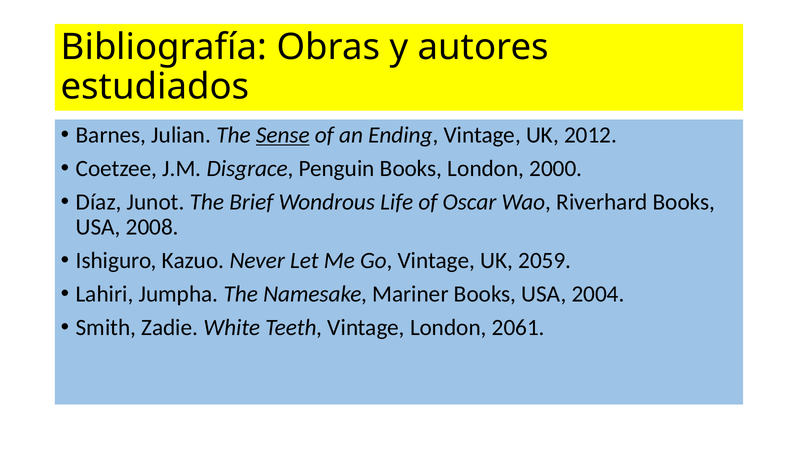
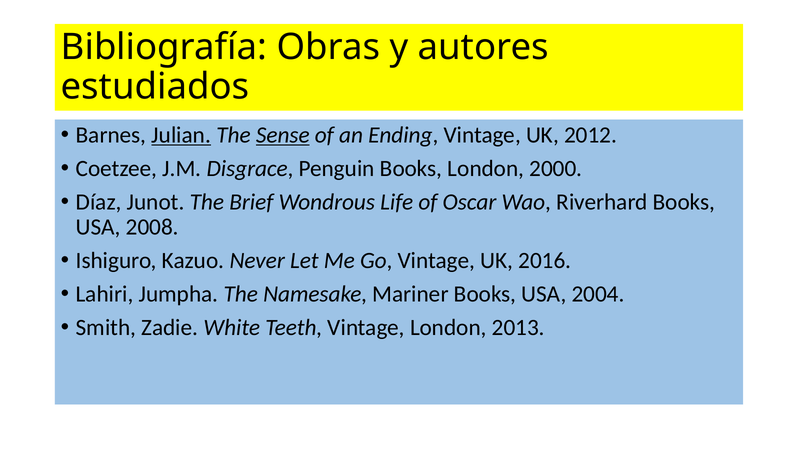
Julian underline: none -> present (181, 135)
2059: 2059 -> 2016 (545, 260)
2061: 2061 -> 2013 (518, 327)
